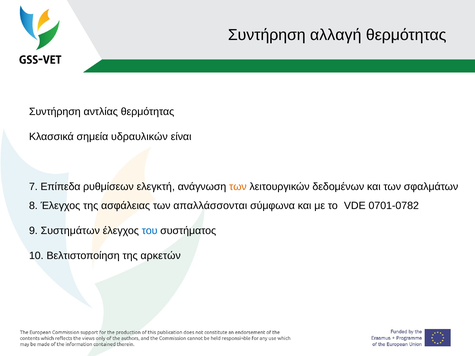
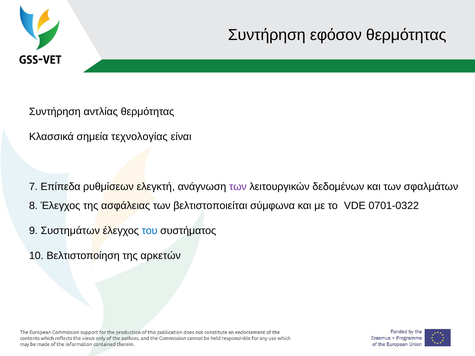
αλλαγή: αλλαγή -> εφόσον (336, 35)
υδραυλικών: υδραυλικών -> τεχνολογίας (139, 137)
των colour: orange -> purple (238, 187)
απαλλάσσονται: απαλλάσσονται -> βελτιστοποιείται (210, 206)
0701-0782: 0701-0782 -> 0701-0322 (394, 206)
